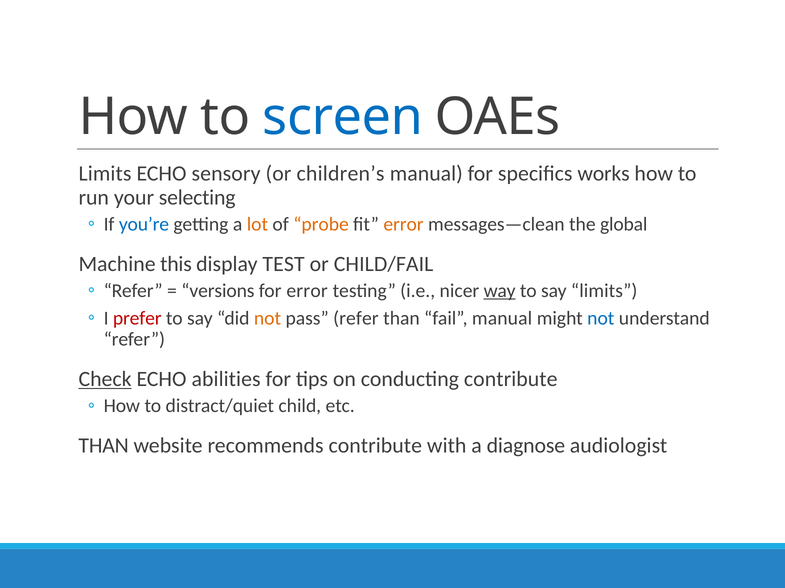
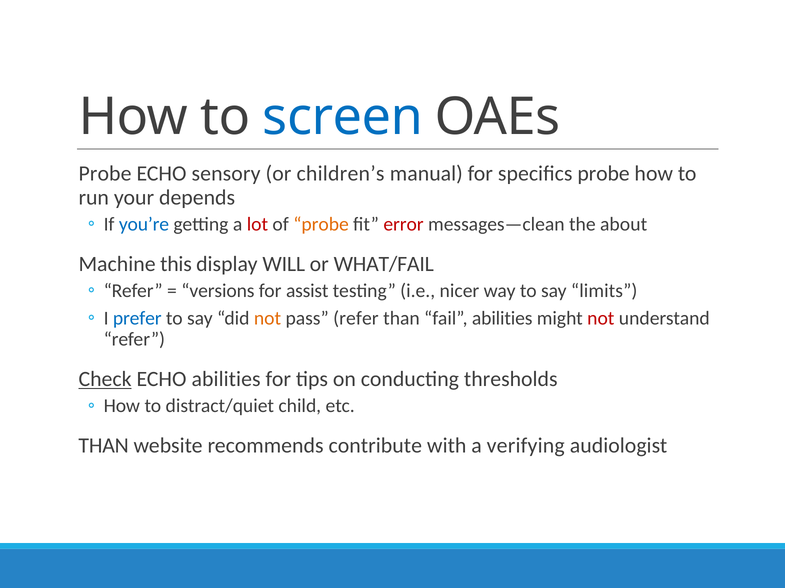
Limits: Limits -> Probe (105, 174)
specifics works: works -> probe (604, 174)
selecting: selecting -> depends (197, 198)
lot colour: orange -> red (257, 224)
error colour: orange -> red (404, 224)
global: global -> about (624, 224)
TEST: TEST -> WILL (284, 264)
CHILD/FAIL: CHILD/FAIL -> WHAT/FAIL (384, 264)
for error: error -> assist (307, 291)
way underline: present -> none (500, 291)
prefer colour: red -> blue (137, 319)
fail manual: manual -> abilities (502, 319)
not colour: blue -> red (601, 319)
conducting contribute: contribute -> thresholds (511, 380)
diagnose: diagnose -> verifying (526, 446)
